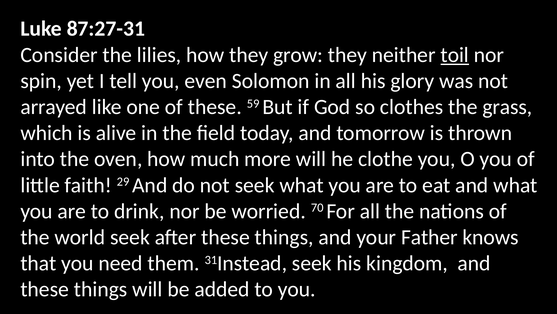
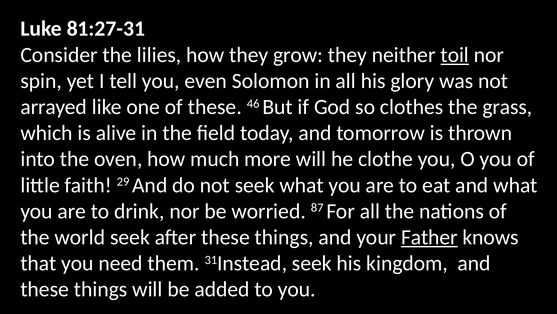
87:27-31: 87:27-31 -> 81:27-31 (106, 29)
59: 59 -> 46 (253, 103)
70: 70 -> 87 (317, 207)
Father underline: none -> present (429, 237)
